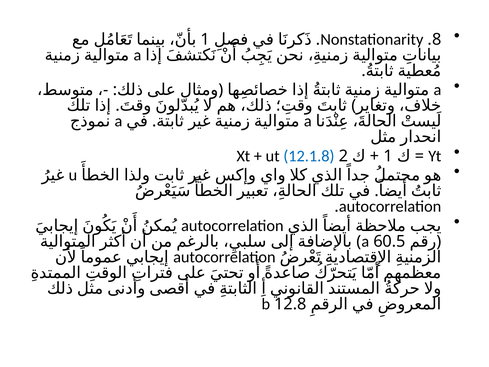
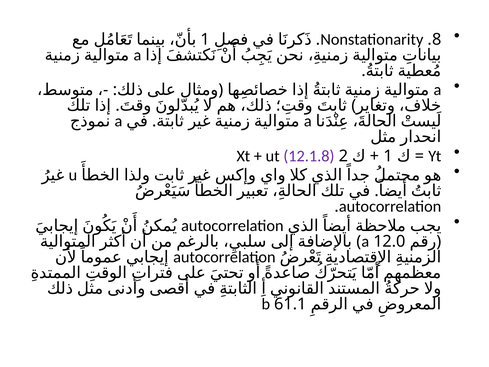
12.1.8 colour: blue -> purple (309, 156)
60.5: 60.5 -> 12.0 (390, 241)
12.8: 12.8 -> 61.1 (290, 304)
